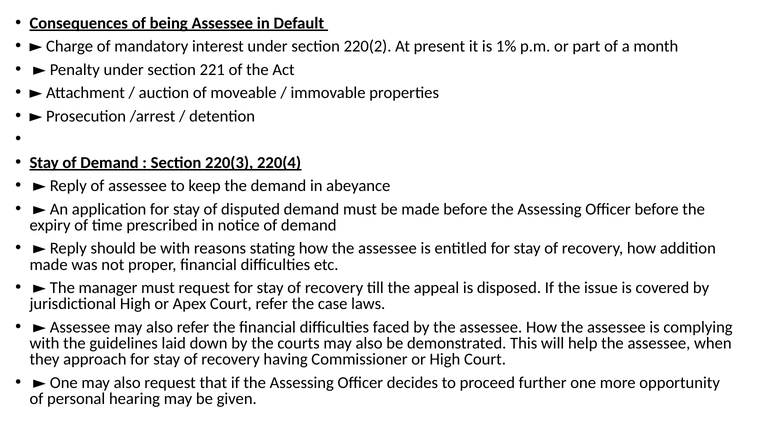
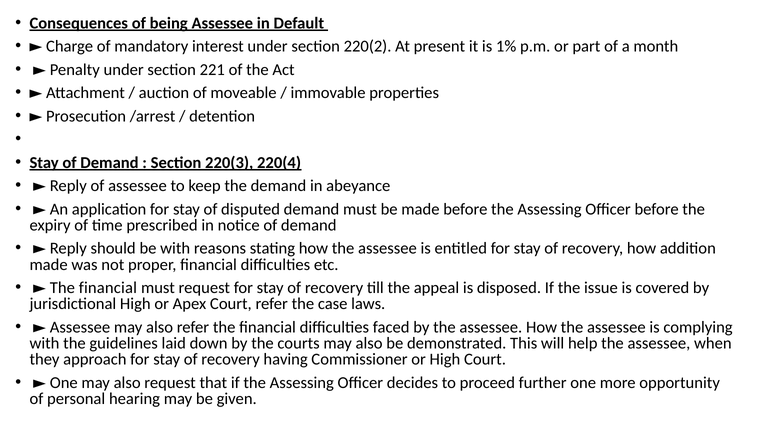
manager: manager -> financial (108, 288)
